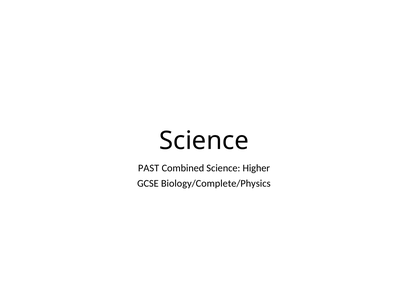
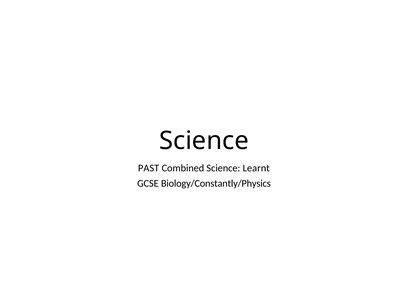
Higher: Higher -> Learnt (256, 168)
Biology/Complete/Physics: Biology/Complete/Physics -> Biology/Constantly/Physics (216, 183)
